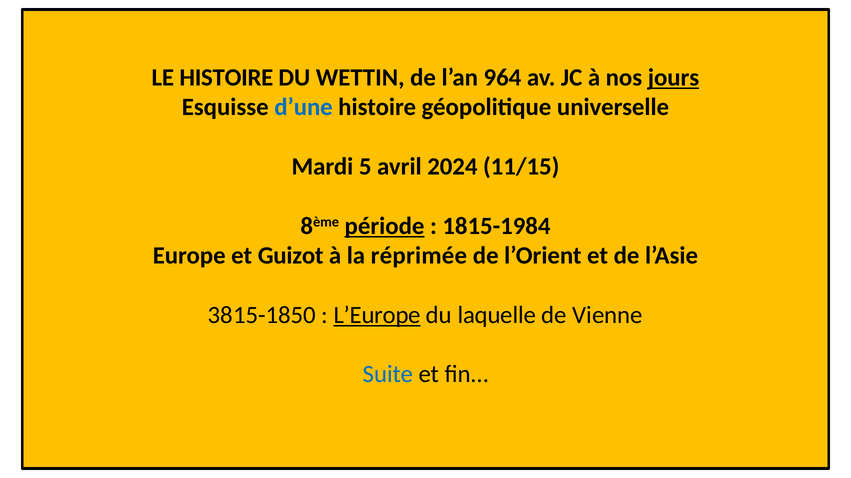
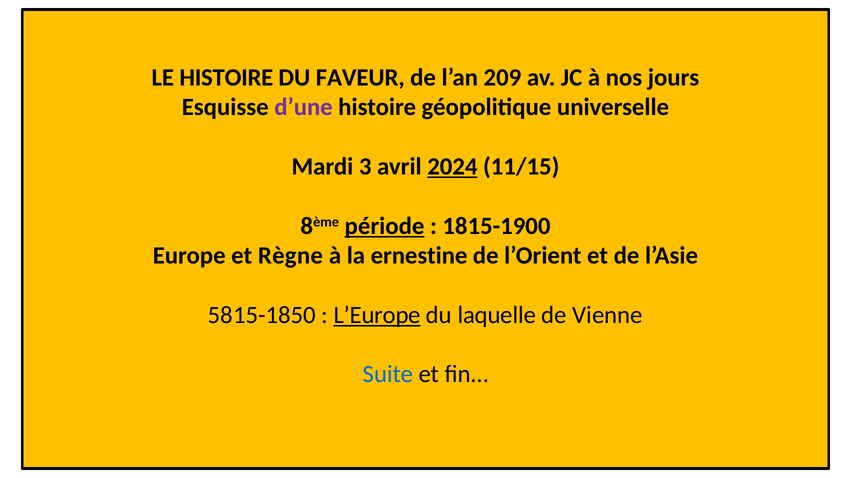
WETTIN: WETTIN -> FAVEUR (360, 78)
964: 964 -> 209 (502, 78)
jours underline: present -> none (674, 78)
d’une colour: blue -> purple (304, 107)
5: 5 -> 3 (365, 167)
2024 underline: none -> present (452, 167)
1815-1984: 1815-1984 -> 1815-1900 (496, 226)
Guizot: Guizot -> Règne (290, 256)
réprimée: réprimée -> ernestine (419, 256)
3815-1850: 3815-1850 -> 5815-1850 (262, 315)
